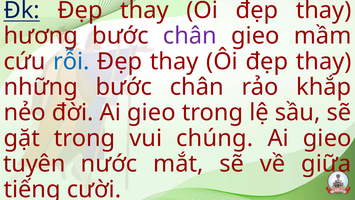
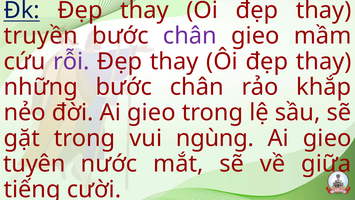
hương: hương -> truyền (41, 36)
rỗi colour: blue -> purple (71, 61)
chúng: chúng -> ngùng (215, 138)
